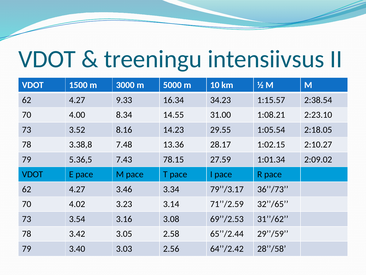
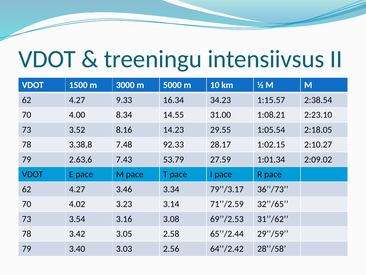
13.36: 13.36 -> 92.33 (174, 144)
5.36,5: 5.36,5 -> 2.63,6 (81, 159)
78.15: 78.15 -> 53.79 (174, 159)
